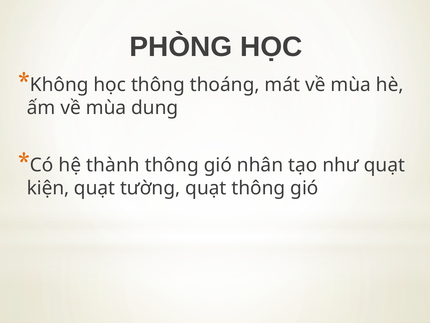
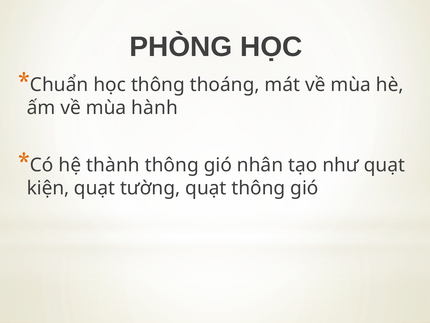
Không: Không -> Chuẩn (59, 85)
dung: dung -> hành (155, 108)
